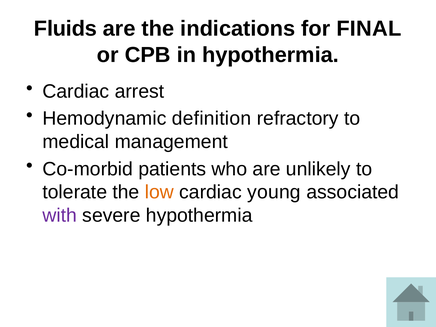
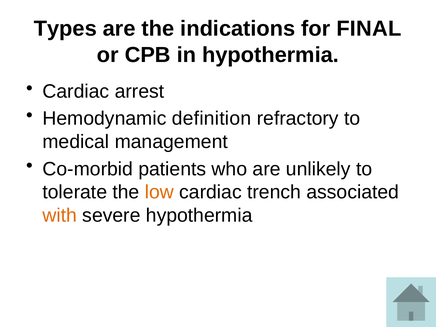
Fluids: Fluids -> Types (65, 29)
young: young -> trench (274, 192)
with colour: purple -> orange (60, 216)
